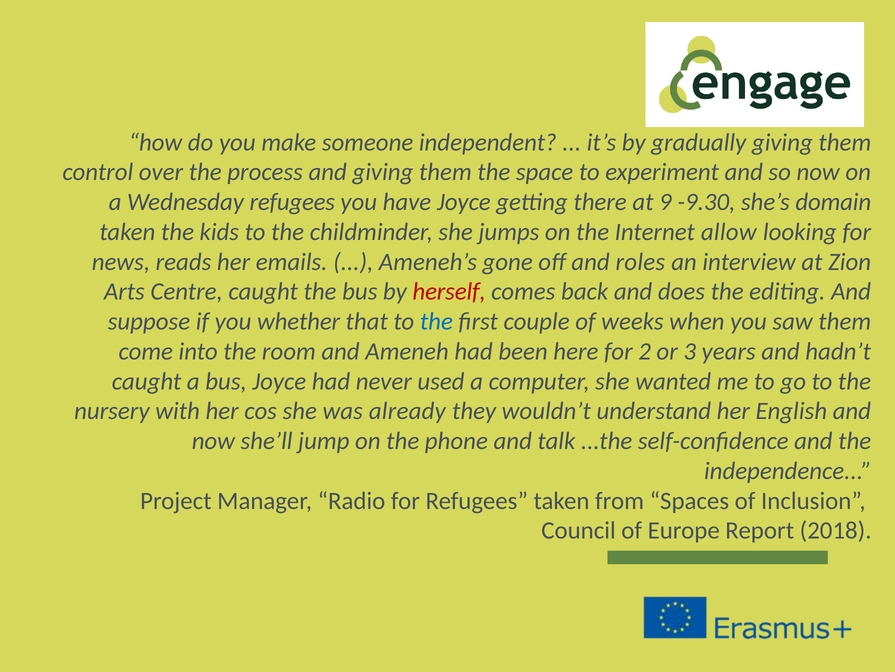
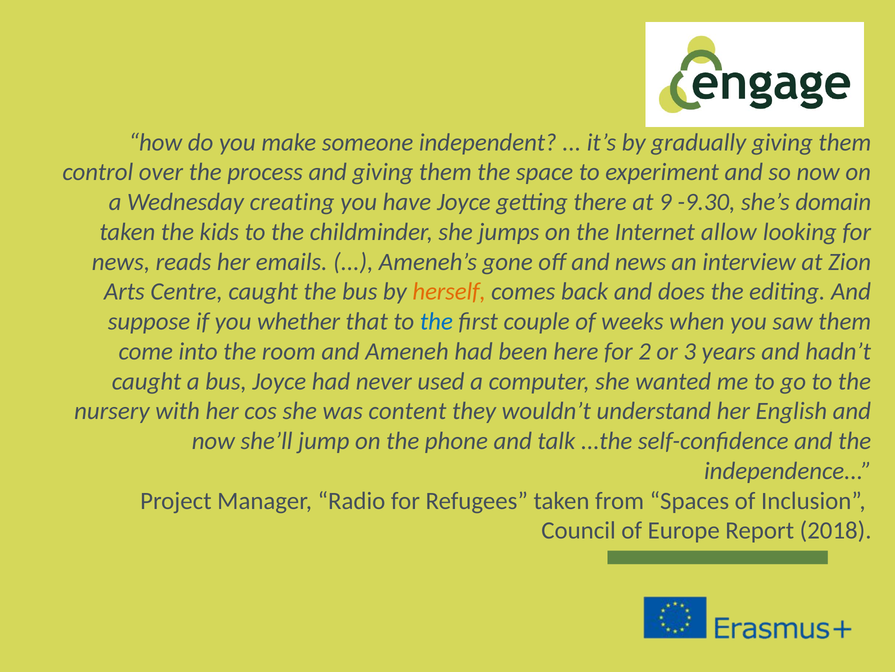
Wednesday refugees: refugees -> creating (292, 202)
and roles: roles -> news (641, 262)
herself colour: red -> orange (449, 291)
already: already -> content (407, 411)
